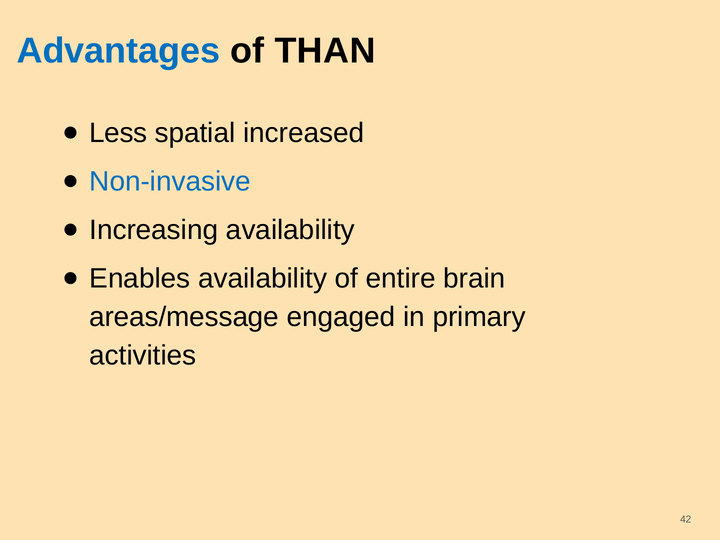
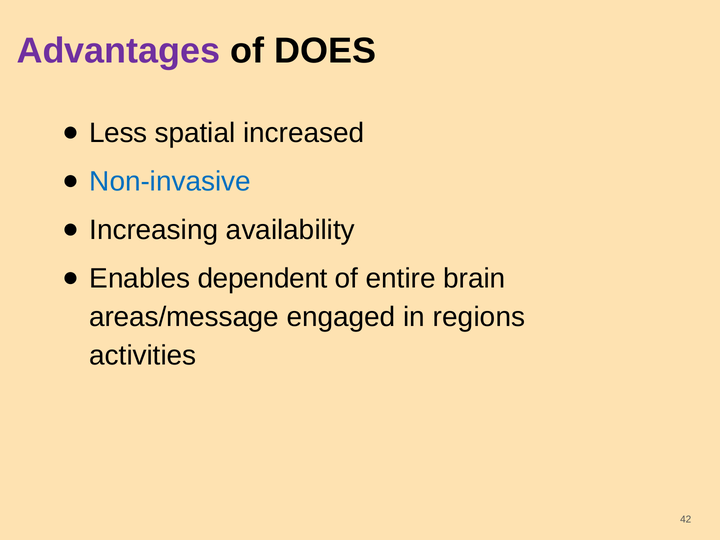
Advantages colour: blue -> purple (118, 51)
THAN: THAN -> DOES (325, 51)
Enables availability: availability -> dependent (263, 279)
primary: primary -> regions (479, 317)
